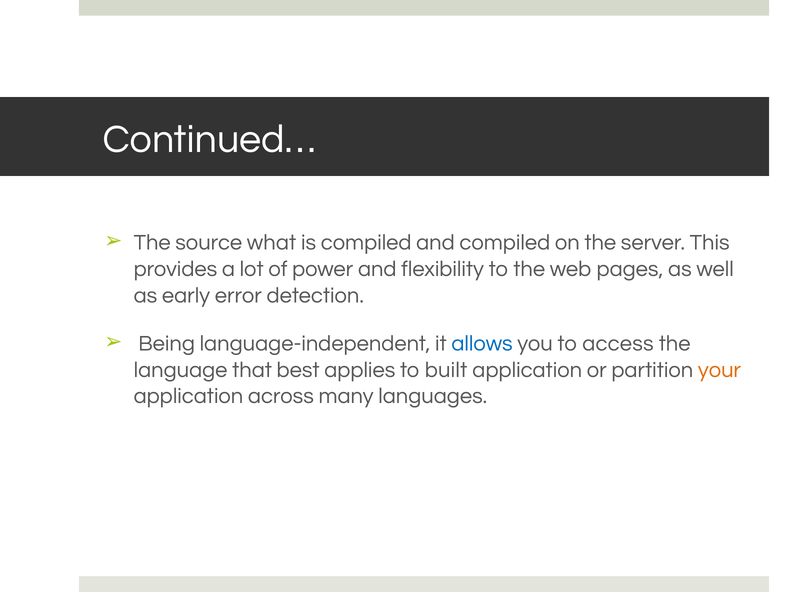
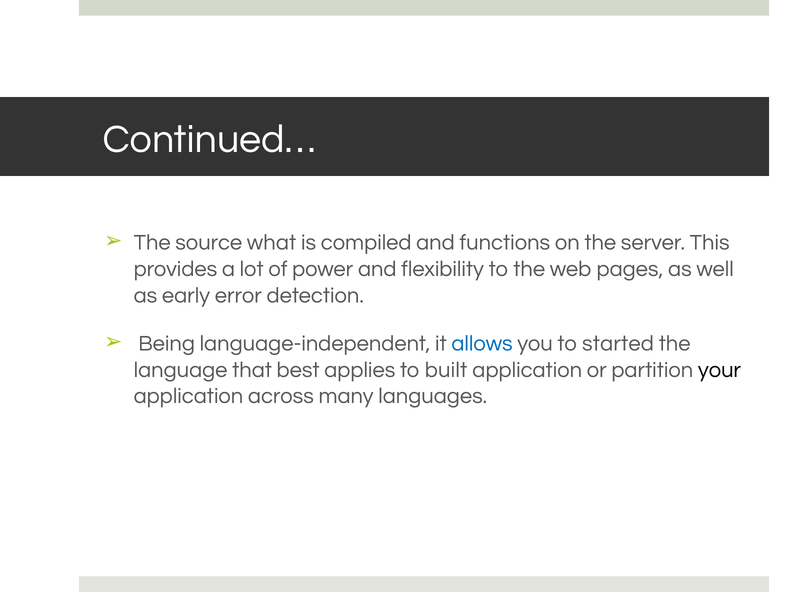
and compiled: compiled -> functions (505, 243)
access: access -> started (618, 343)
your colour: orange -> black (720, 370)
